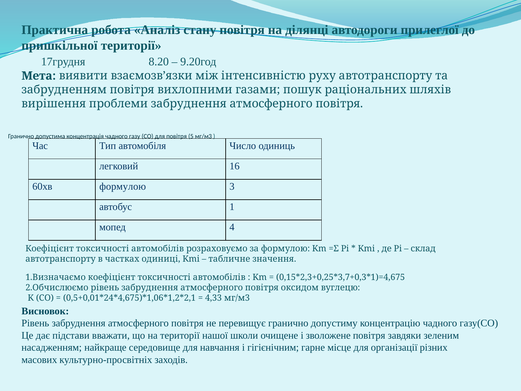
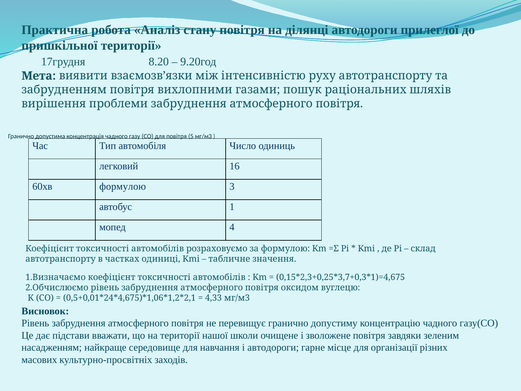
і гігієнічним: гігієнічним -> автодороги (273, 347)
